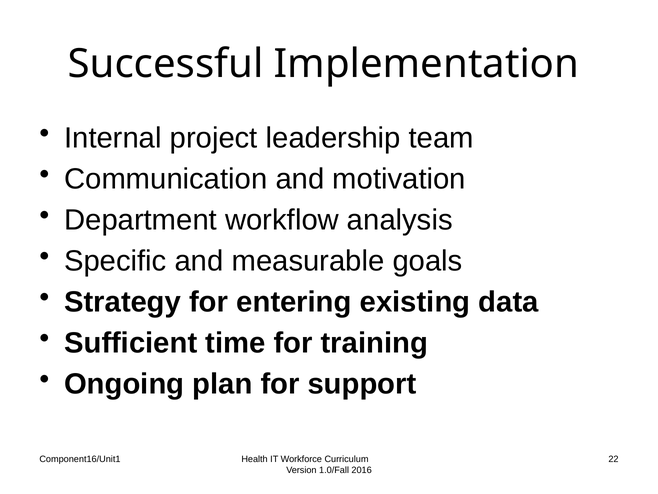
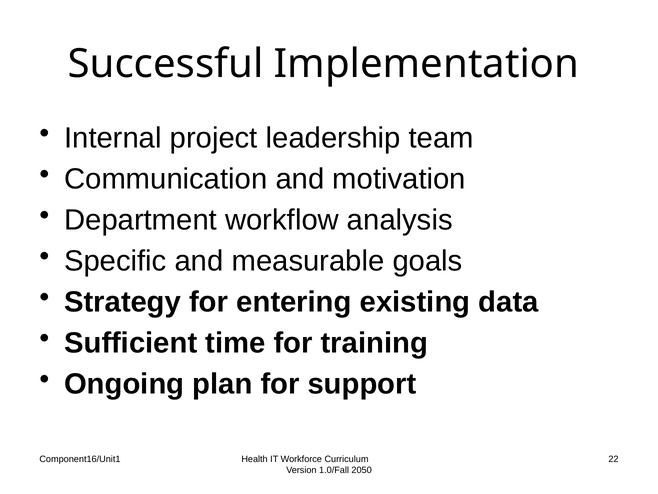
2016: 2016 -> 2050 (362, 470)
